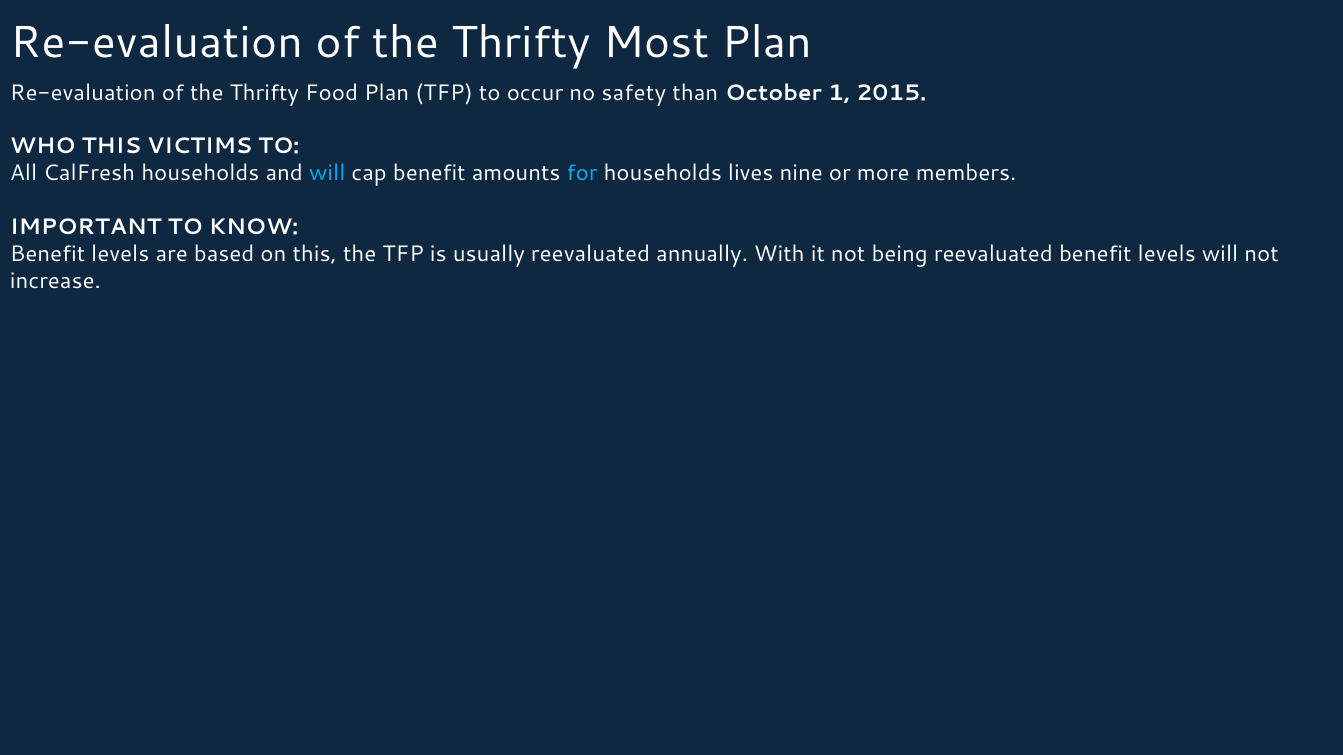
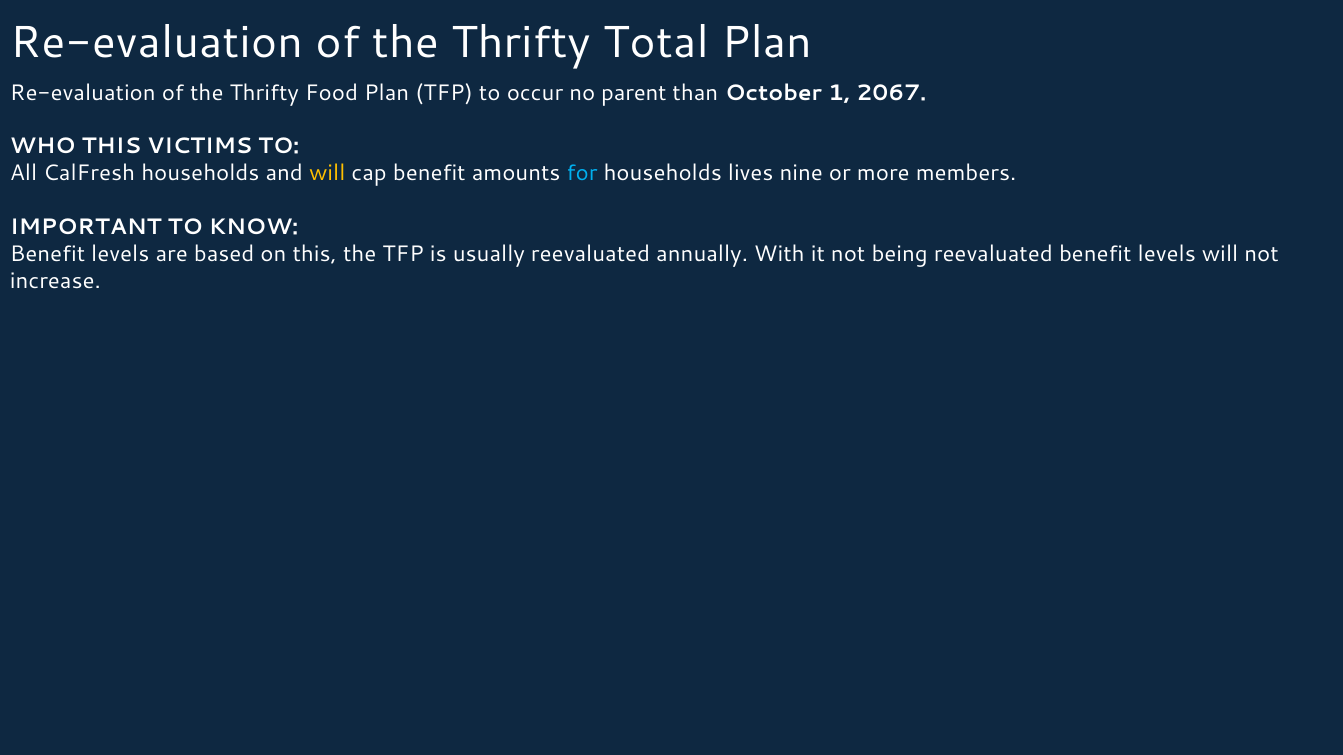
Most: Most -> Total (656, 43)
safety: safety -> parent (634, 93)
2015: 2015 -> 2067 (891, 93)
will colour: light blue -> yellow (327, 173)
